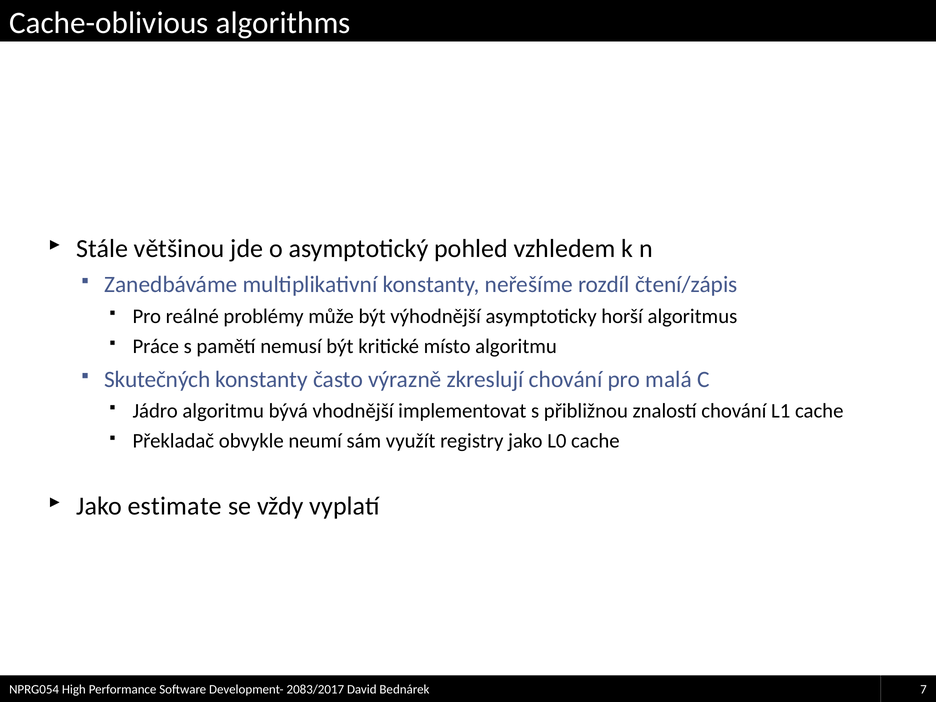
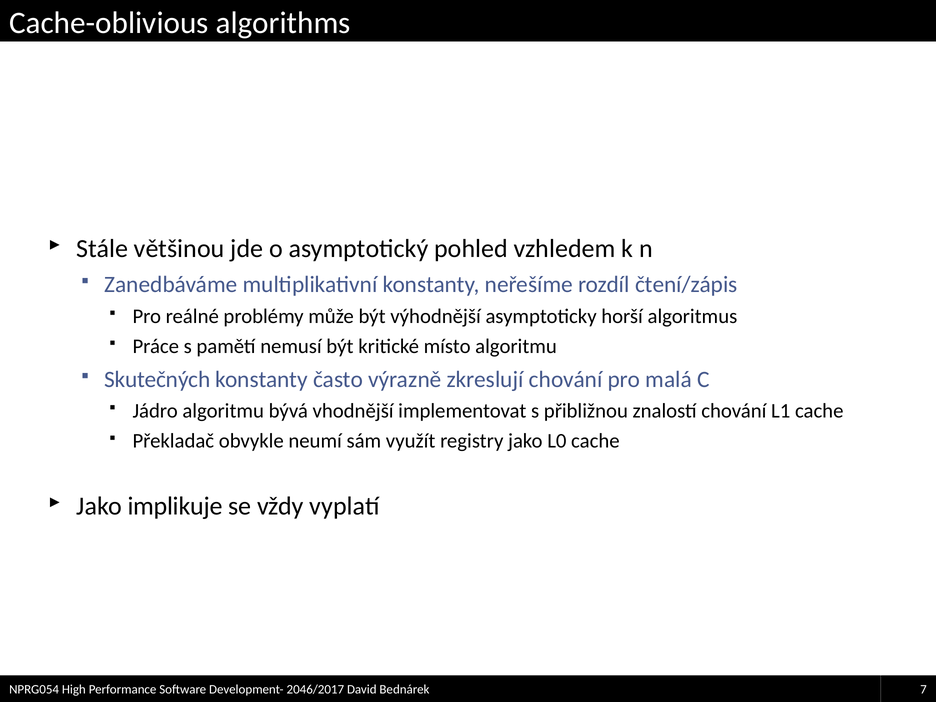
estimate: estimate -> implikuje (175, 506)
2083/2017: 2083/2017 -> 2046/2017 (315, 689)
